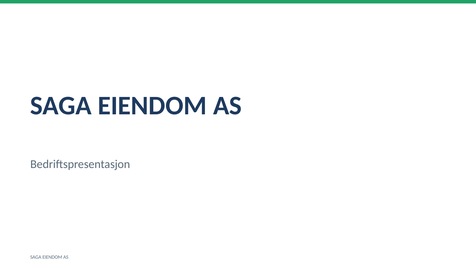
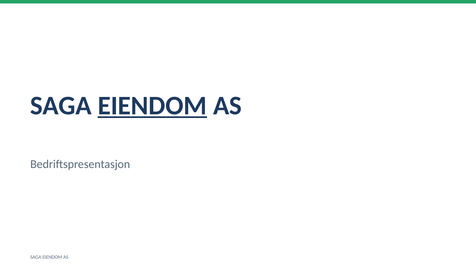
EIENDOM underline: none -> present (152, 106)
